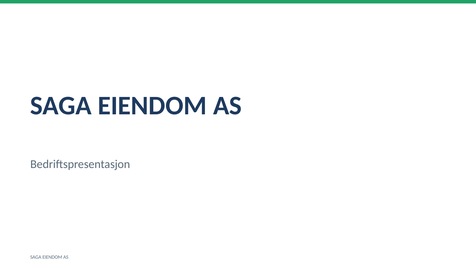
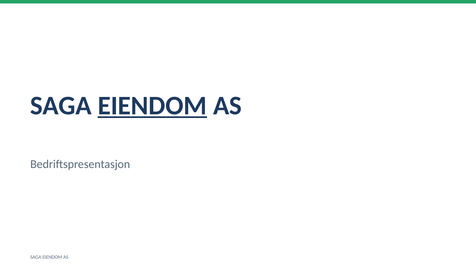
EIENDOM underline: none -> present (152, 106)
